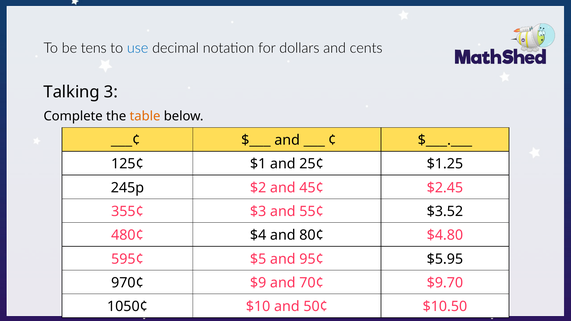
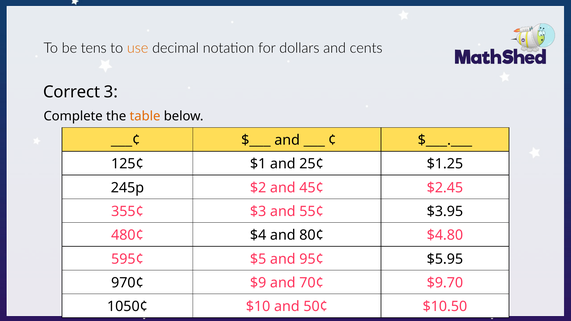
use colour: blue -> orange (138, 48)
Talking: Talking -> Correct (72, 92)
$3.52: $3.52 -> $3.95 (445, 212)
